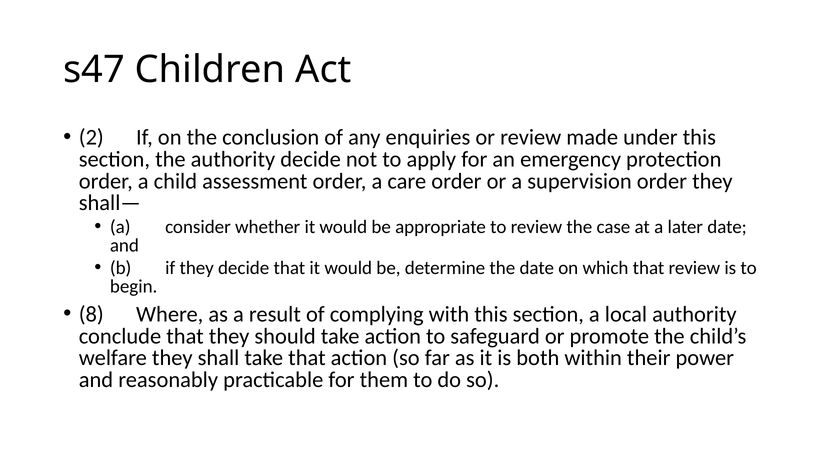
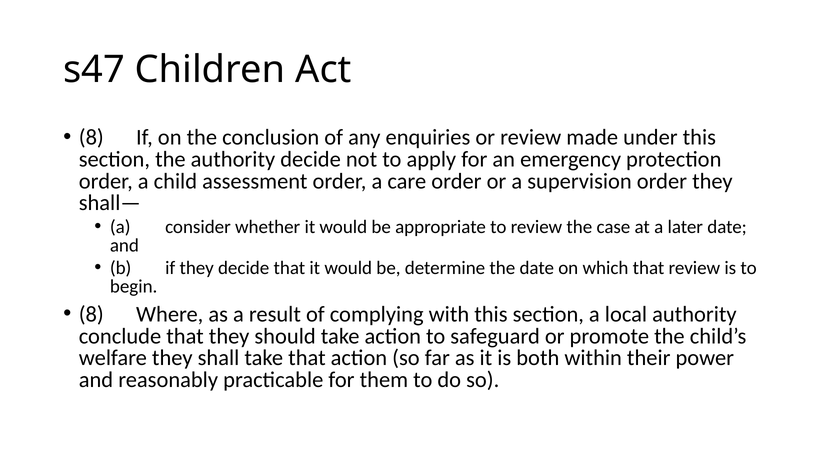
2: 2 -> 8 (91, 137)
